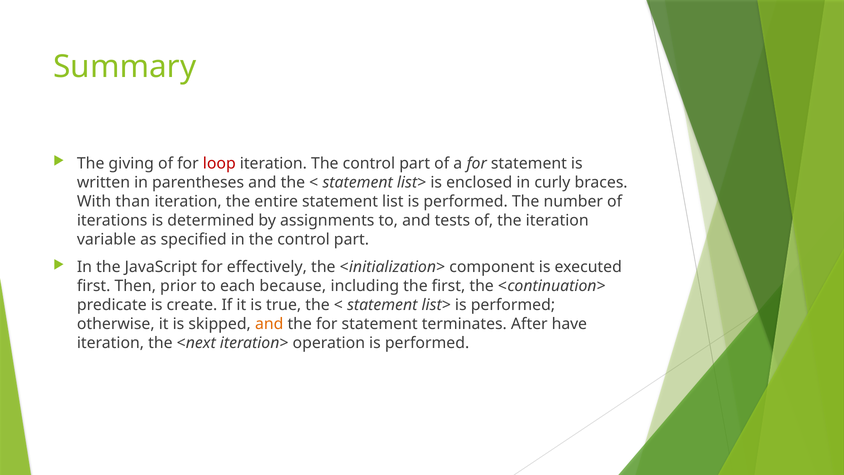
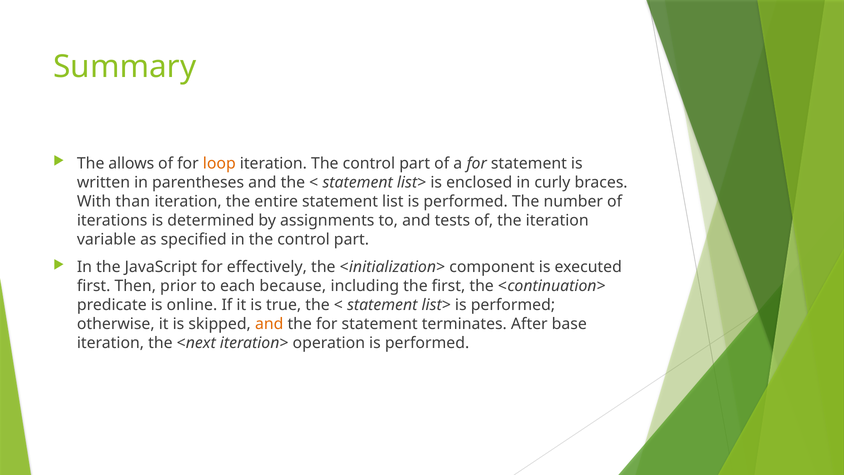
giving: giving -> allows (131, 163)
loop colour: red -> orange (219, 163)
create: create -> online (192, 305)
have: have -> base (569, 324)
